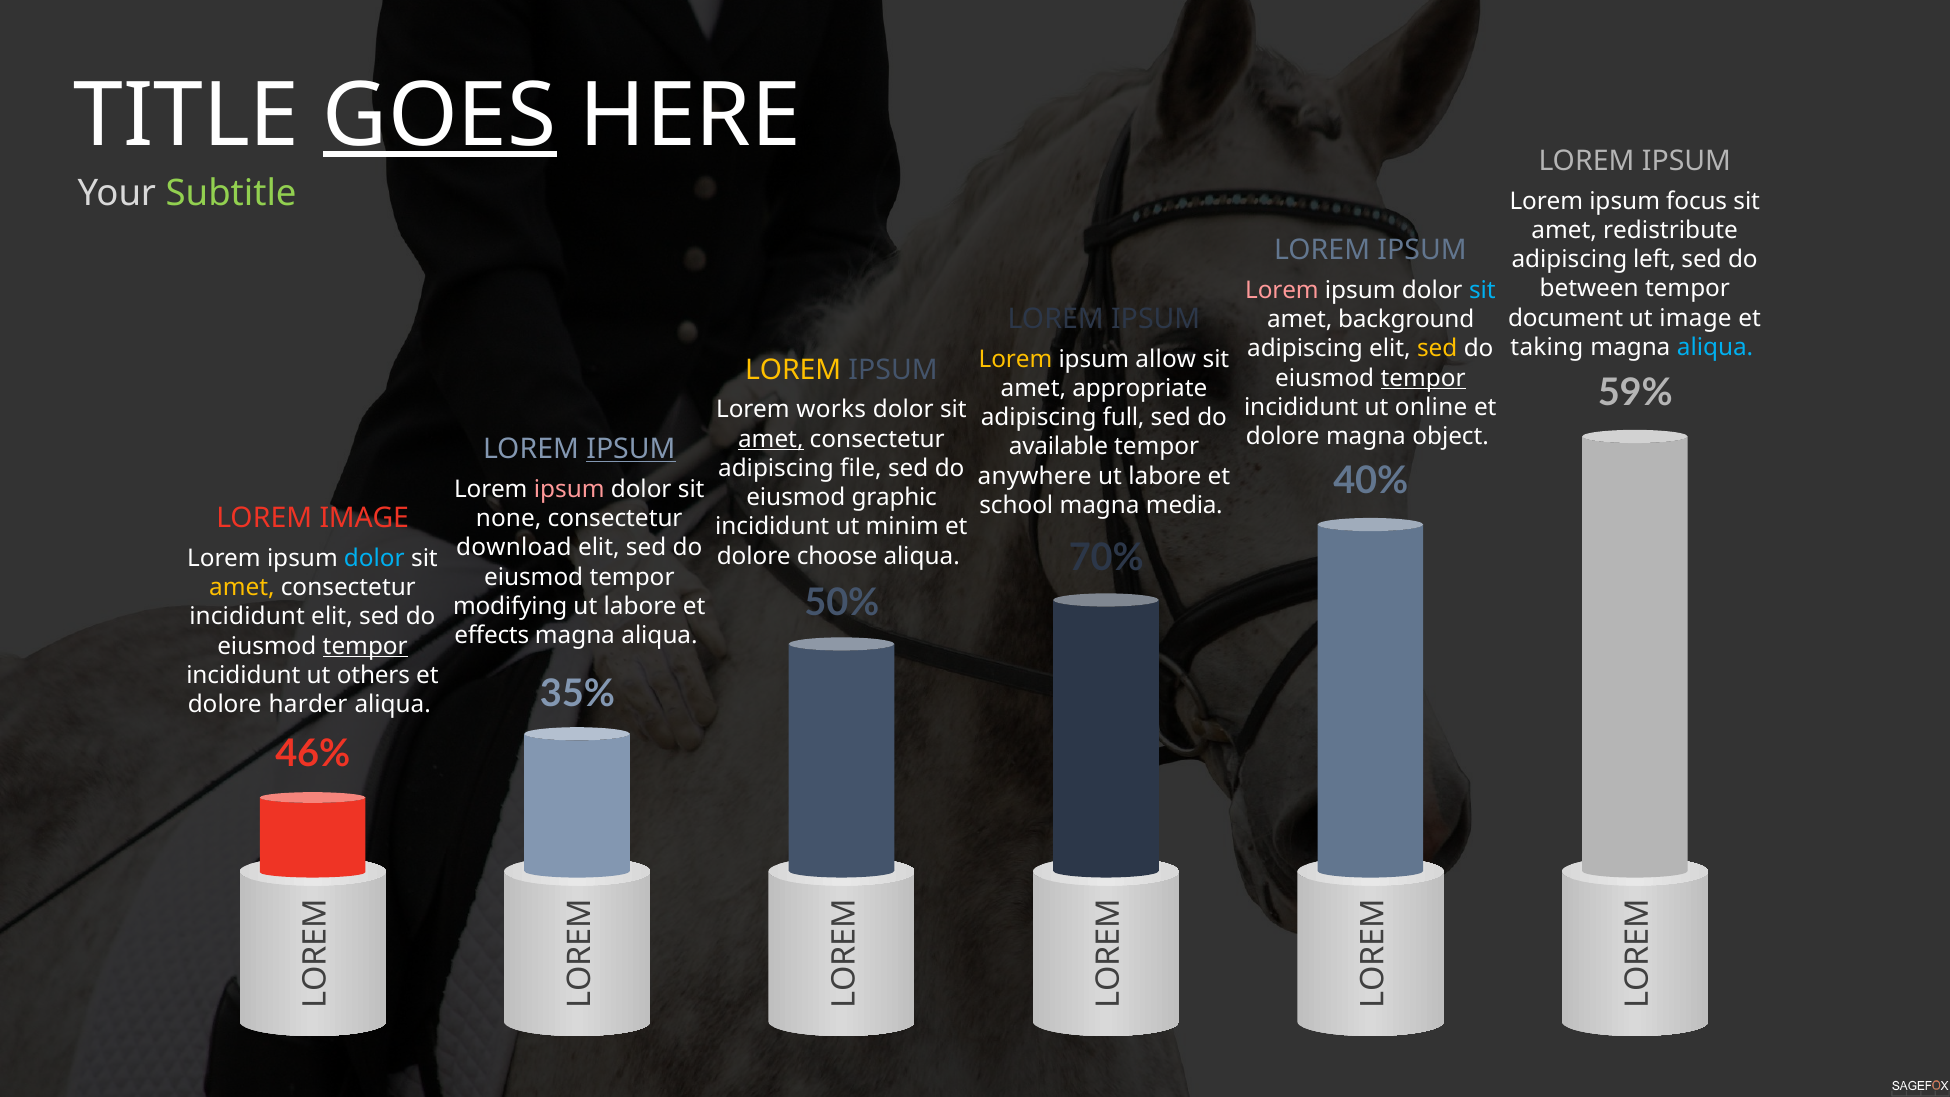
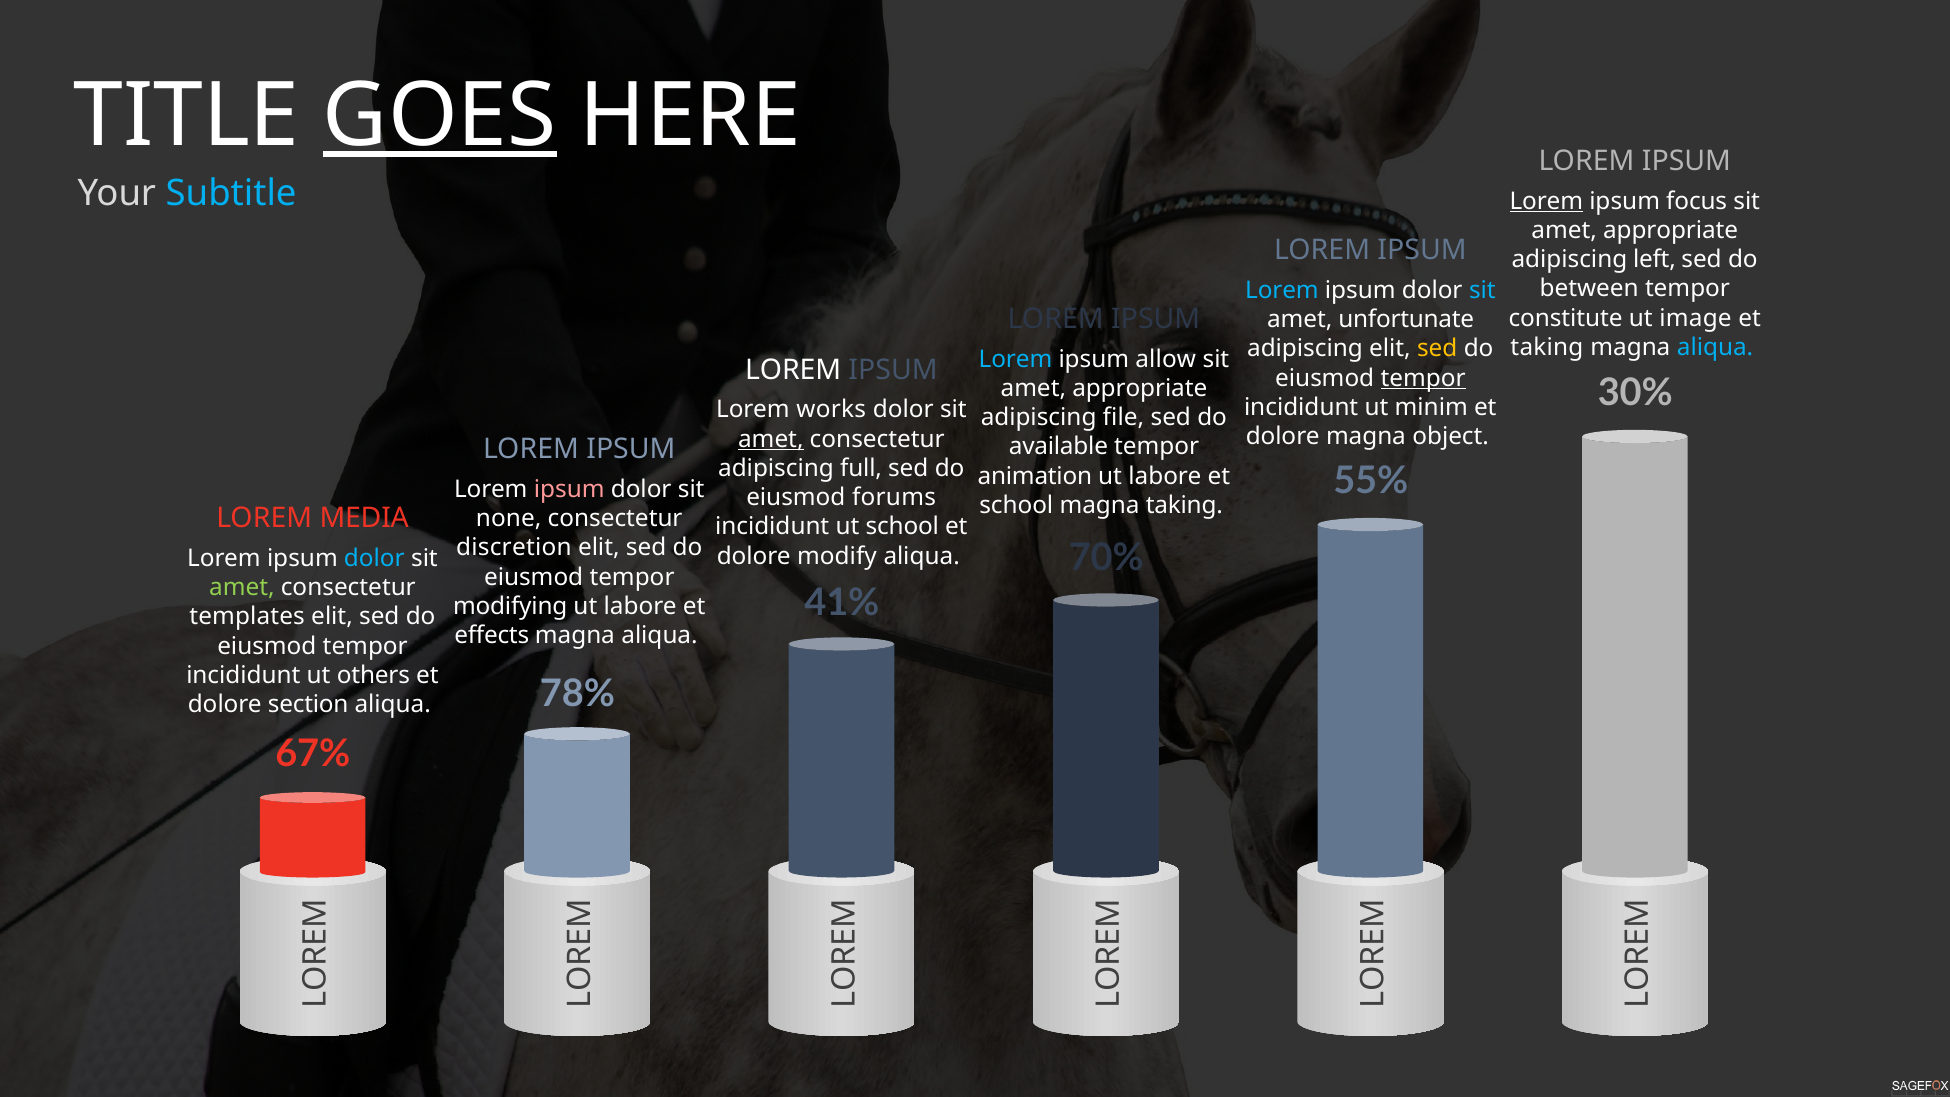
Subtitle colour: light green -> light blue (231, 194)
Lorem underline: none -> present (1546, 201)
redistribute: redistribute -> appropriate (1671, 230)
Lorem colour: pink -> light blue (1282, 290)
document: document -> constitute (1566, 318)
background: background -> unfortunate (1406, 320)
Lorem colour: yellow -> light blue (1016, 359)
LOREM colour: yellow -> white (793, 370)
59%: 59% -> 30% (1635, 393)
online: online -> minim (1431, 407)
full: full -> file (1123, 418)
IPSUM underline: present -> none (631, 449)
file: file -> full (861, 468)
40%: 40% -> 55% (1371, 481)
anywhere: anywhere -> animation (1035, 476)
graphic: graphic -> forums (894, 498)
magna media: media -> taking (1184, 505)
LOREM IMAGE: IMAGE -> MEDIA (364, 518)
ut minim: minim -> school (902, 527)
download: download -> discretion (514, 548)
choose: choose -> modify (837, 556)
amet colour: yellow -> light green (242, 587)
50%: 50% -> 41% (842, 603)
incididunt: incididunt -> templates (247, 617)
tempor underline: present -> none (365, 646)
35%: 35% -> 78% (577, 694)
harder: harder -> section (308, 704)
46%: 46% -> 67% (313, 754)
